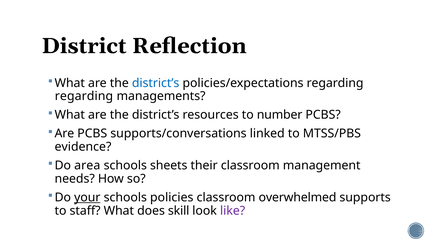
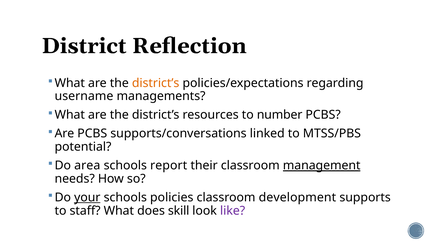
district’s colour: blue -> orange (156, 83)
regarding: regarding -> username (84, 96)
evidence: evidence -> potential (83, 147)
sheets: sheets -> report (169, 166)
management underline: none -> present (322, 166)
overwhelmed: overwhelmed -> development (297, 198)
